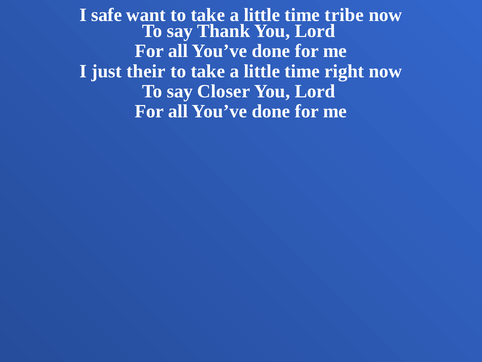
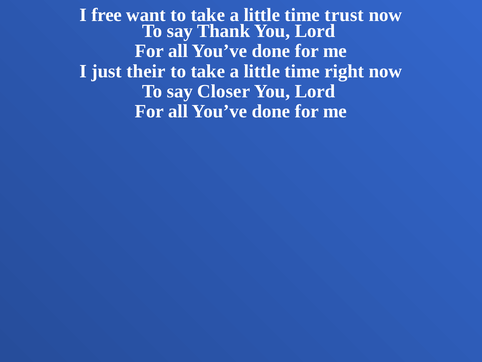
safe: safe -> free (107, 15)
tribe: tribe -> trust (344, 15)
